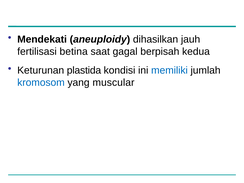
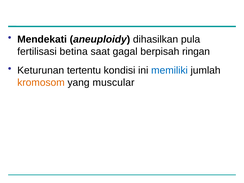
jauh: jauh -> pula (191, 39)
kedua: kedua -> ringan (196, 52)
plastida: plastida -> tertentu (84, 70)
kromosom colour: blue -> orange (41, 83)
